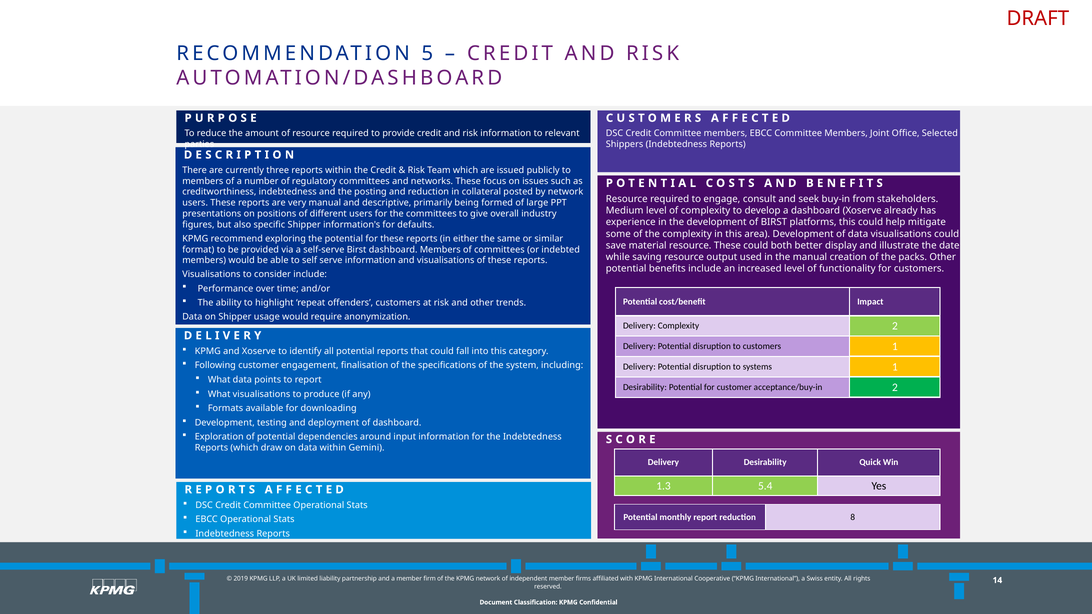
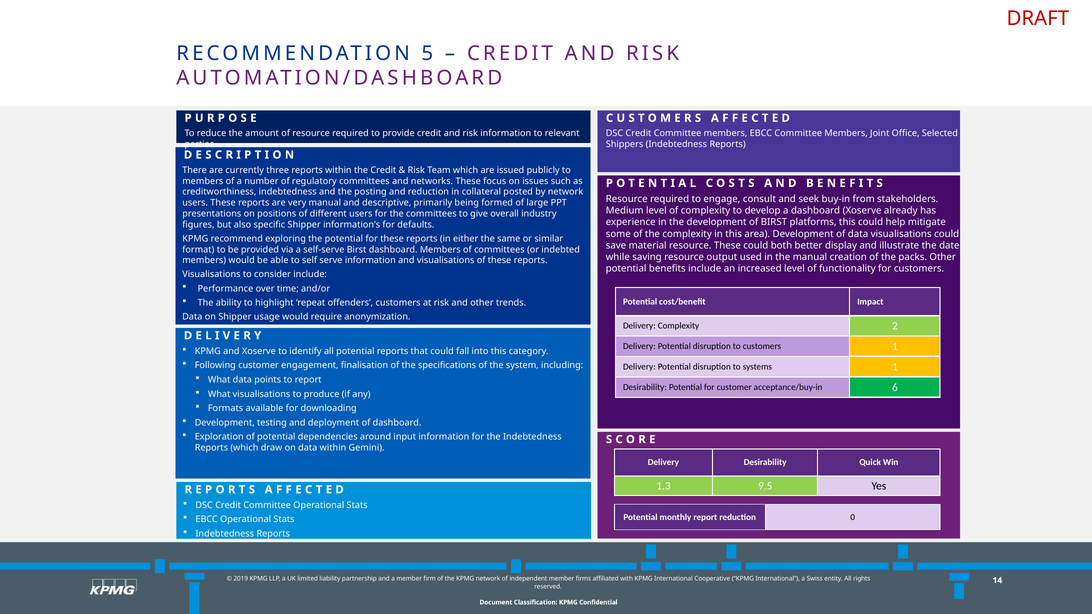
acceptance/buy-in 2: 2 -> 6 (895, 387)
5.4: 5.4 -> 9.5 (765, 486)
8: 8 -> 0 (853, 517)
